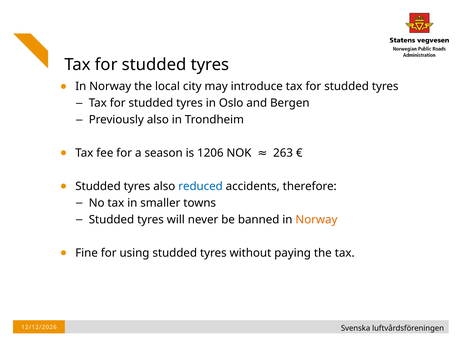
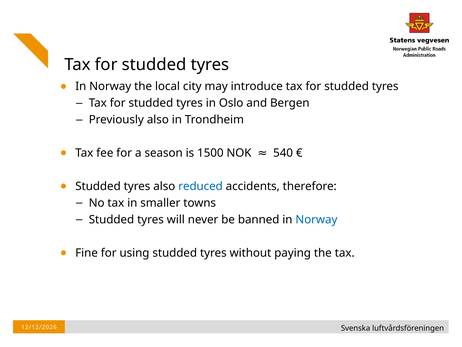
1206: 1206 -> 1500 (210, 153)
263: 263 -> 540 (283, 153)
Norway colour: orange -> blue (316, 219)
